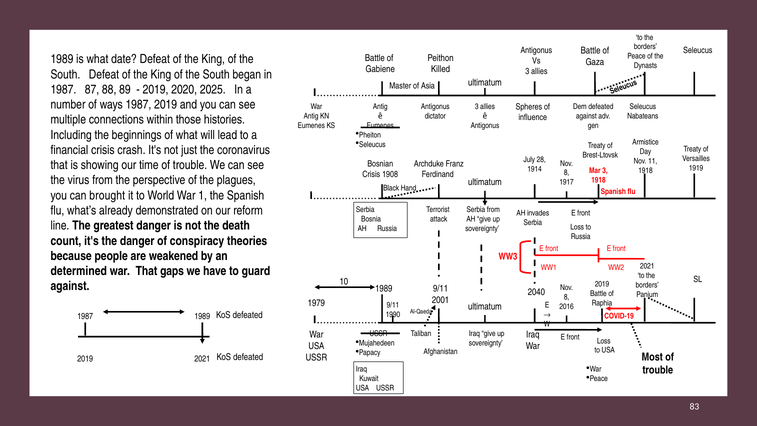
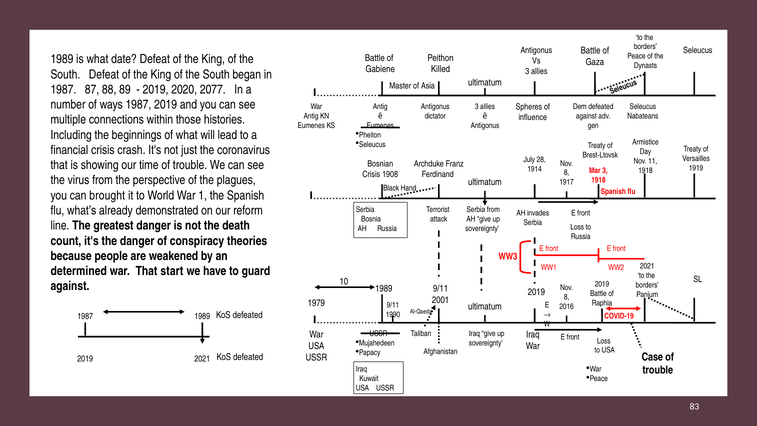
2025: 2025 -> 2077 (213, 89)
gaps: gaps -> start (172, 271)
2040: 2040 -> 2019 (536, 292)
Most: Most -> Case (652, 357)
